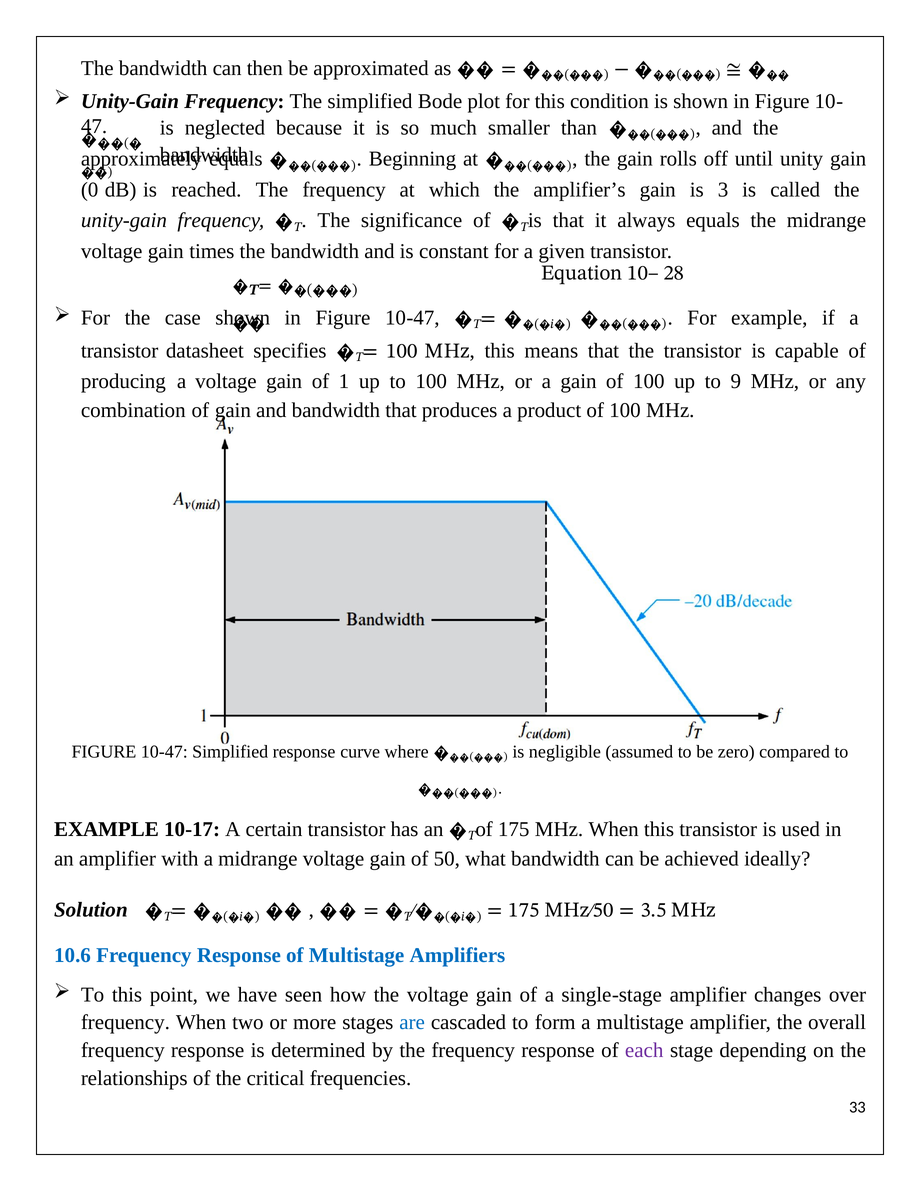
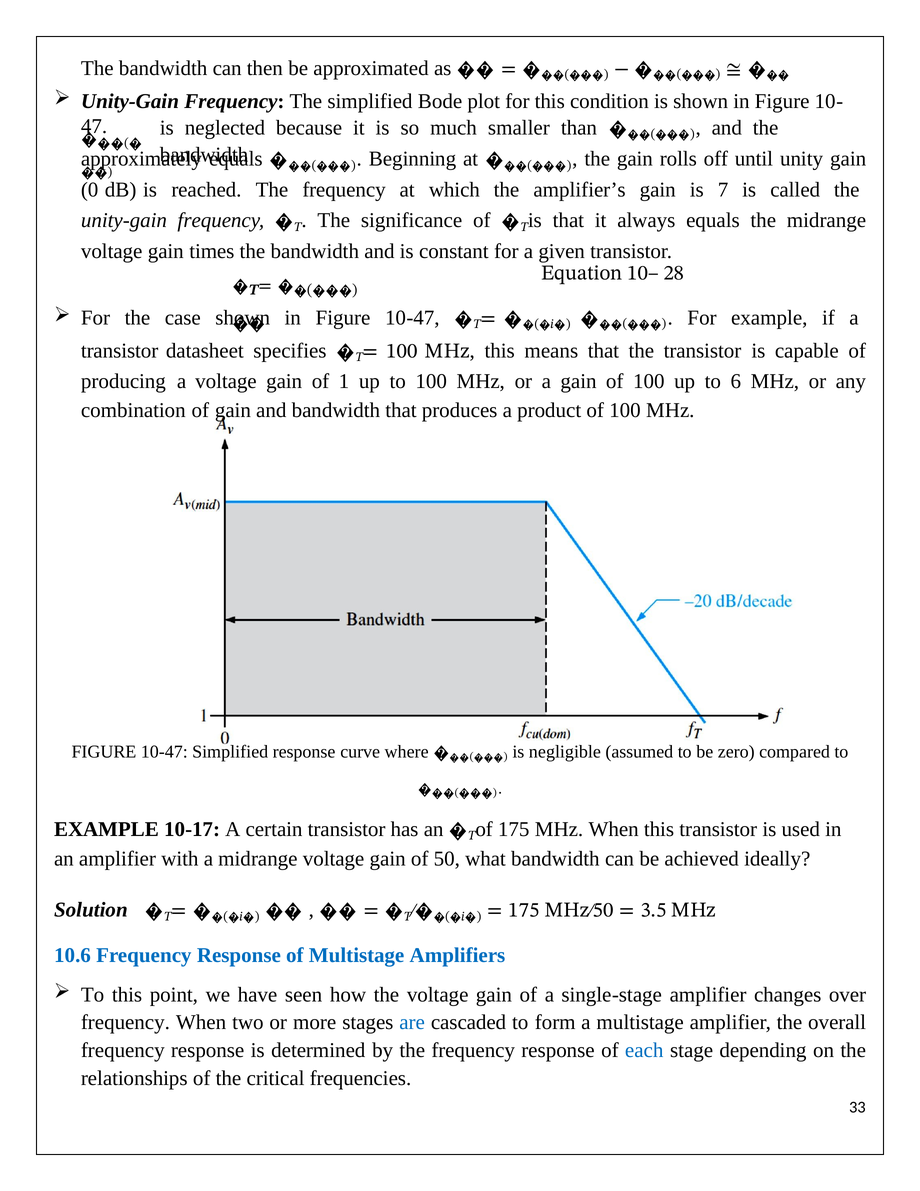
3: 3 -> 7 (723, 190)
9: 9 -> 6 (736, 381)
each colour: purple -> blue (644, 1050)
